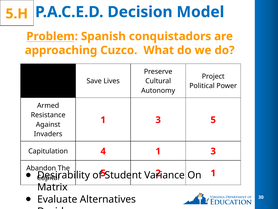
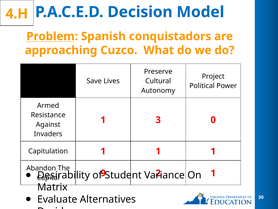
5.H: 5.H -> 4.H (17, 14)
3 5: 5 -> 0 (213, 120)
Capitulation 4: 4 -> 1 (103, 151)
3: 3 -> 1 (213, 151)
5: 5 -> 9 (103, 173)
